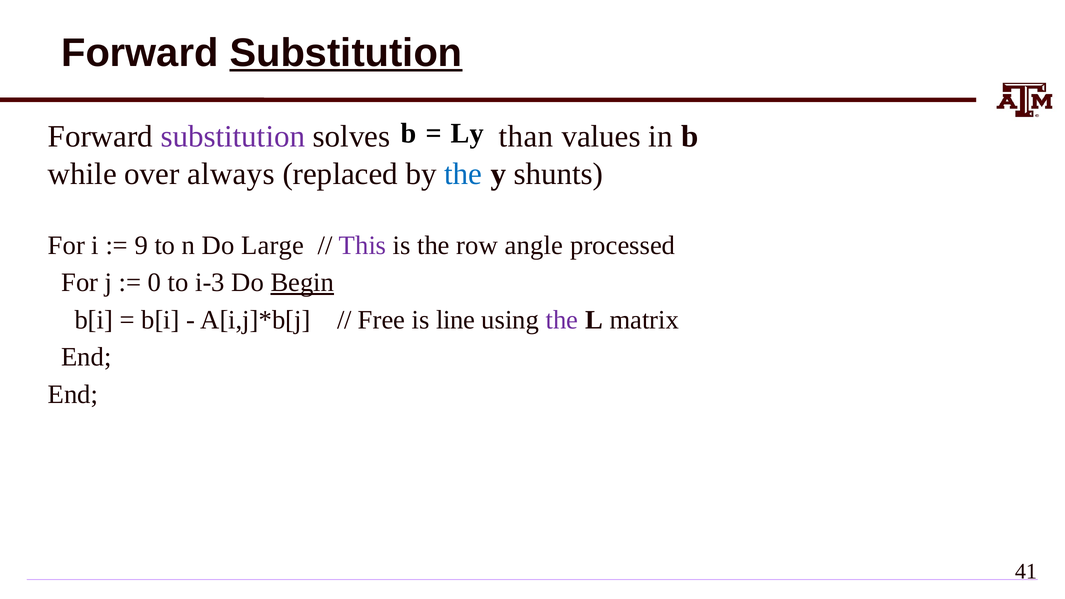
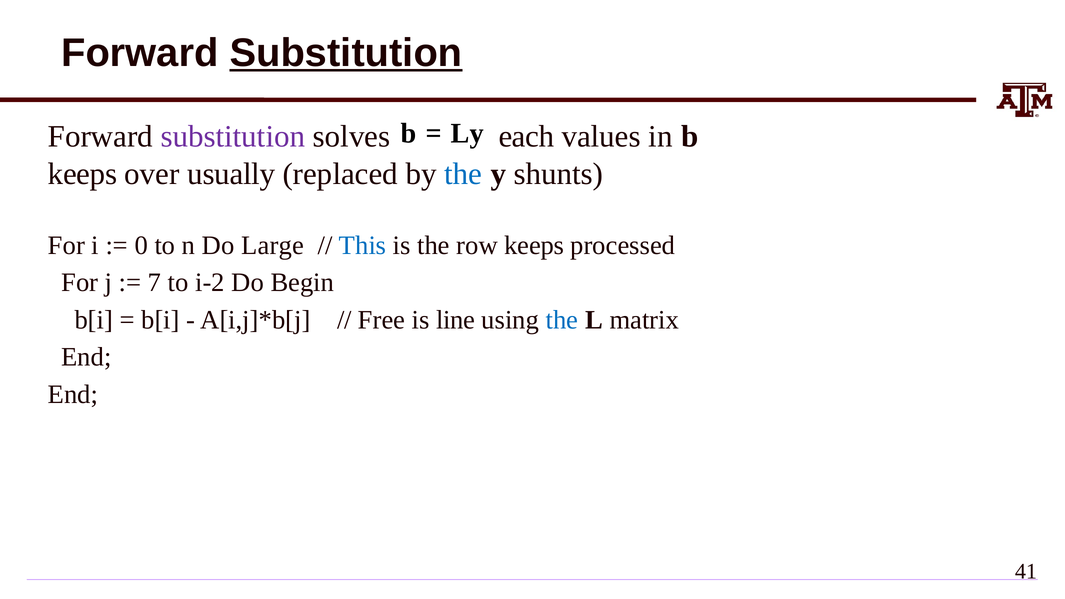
than: than -> each (526, 137)
while: while -> keeps (83, 174)
always: always -> usually (231, 174)
9: 9 -> 0 (141, 245)
This colour: purple -> blue (363, 245)
row angle: angle -> keeps (534, 245)
0: 0 -> 7 (155, 283)
i-3: i-3 -> i-2 (210, 283)
Begin underline: present -> none (302, 283)
the colour: purple -> blue (562, 320)
